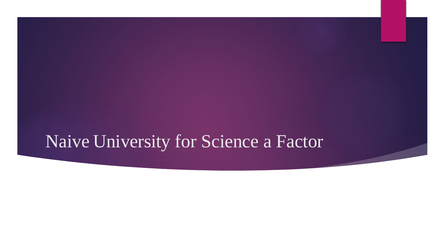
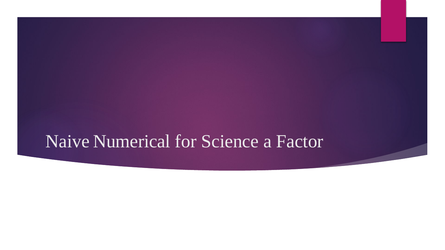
University: University -> Numerical (132, 142)
